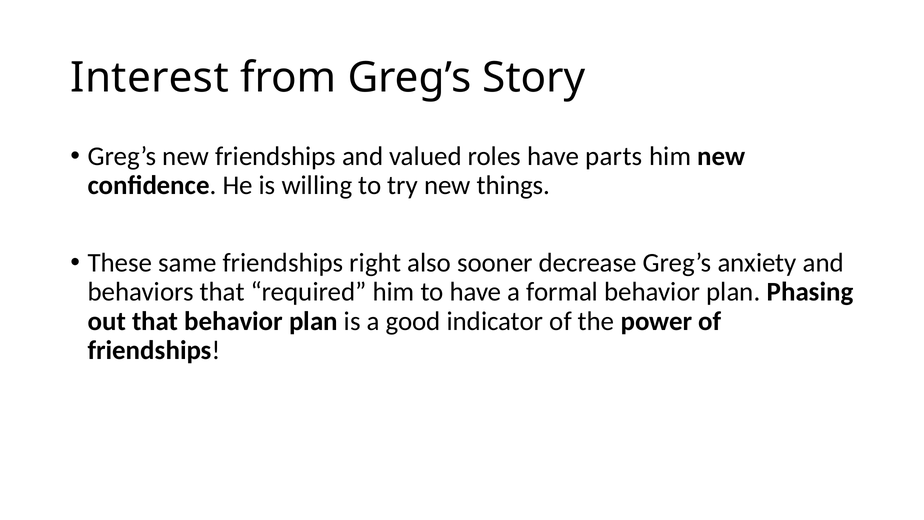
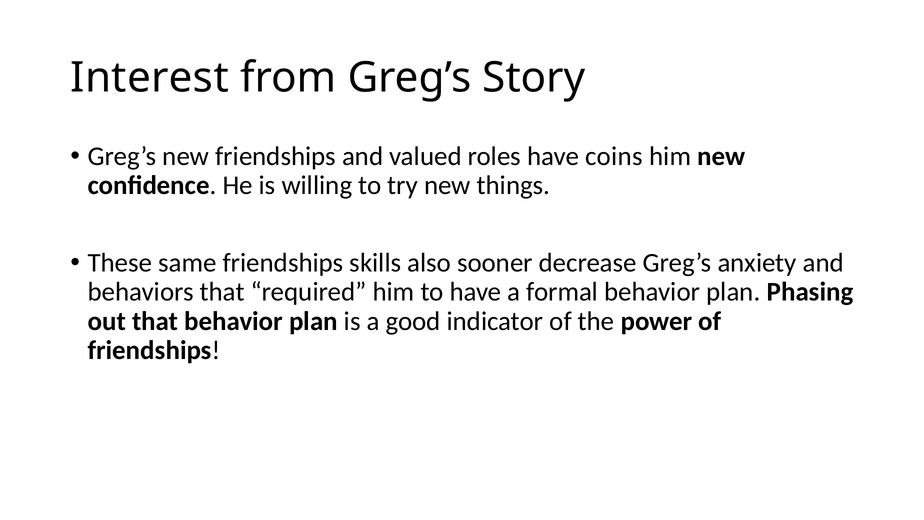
parts: parts -> coins (614, 156)
right: right -> skills (375, 263)
